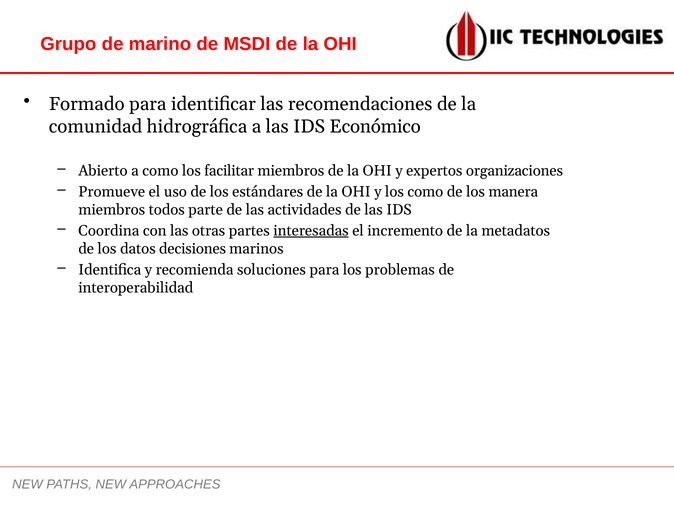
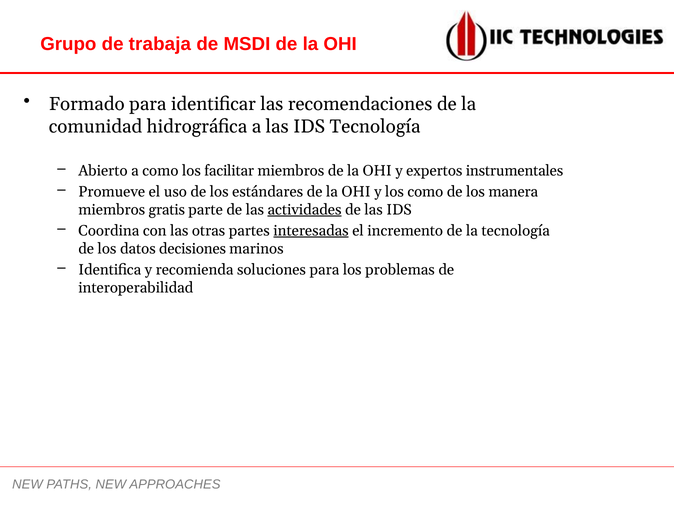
marino: marino -> trabaja (160, 44)
IDS Económico: Económico -> Tecnología (375, 127)
organizaciones: organizaciones -> instrumentales (515, 171)
todos: todos -> gratis (167, 209)
actividades underline: none -> present (305, 209)
la metadatos: metadatos -> tecnología (516, 230)
